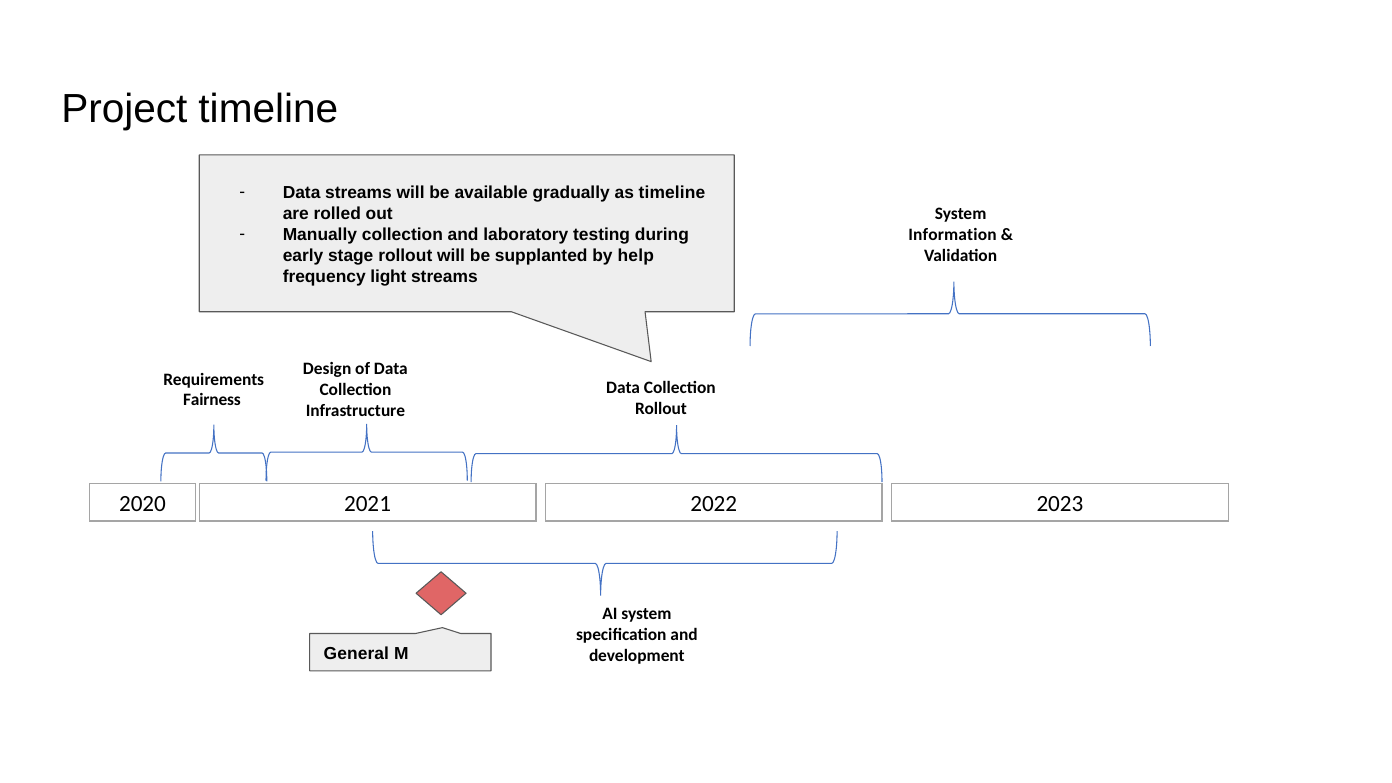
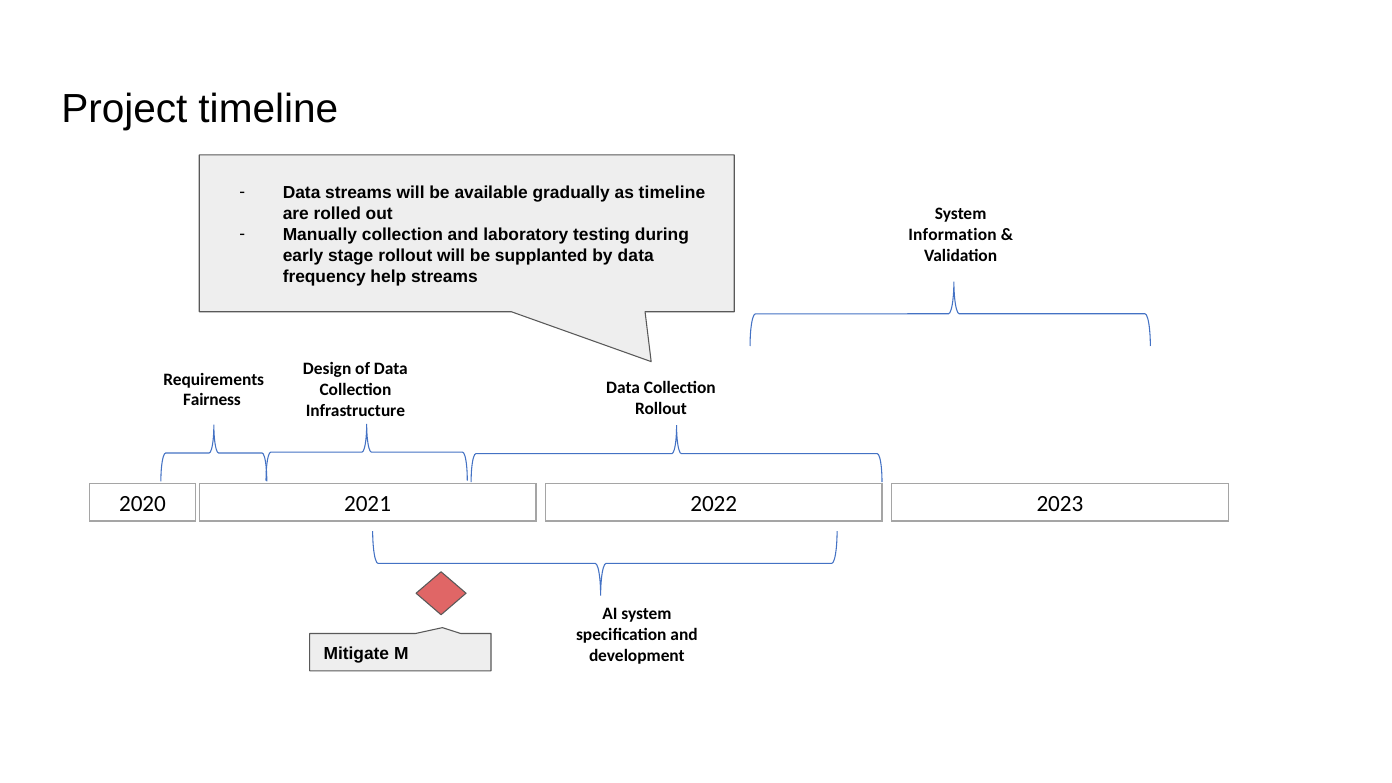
by help: help -> data (636, 255)
light: light -> help (388, 276)
General: General -> Mitigate (356, 653)
